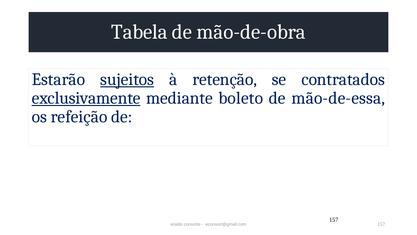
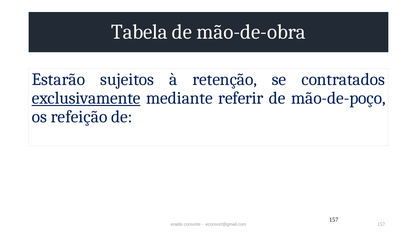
sujeitos underline: present -> none (127, 79)
boleto: boleto -> referir (241, 98)
mão-de-essa: mão-de-essa -> mão-de-poço (338, 98)
